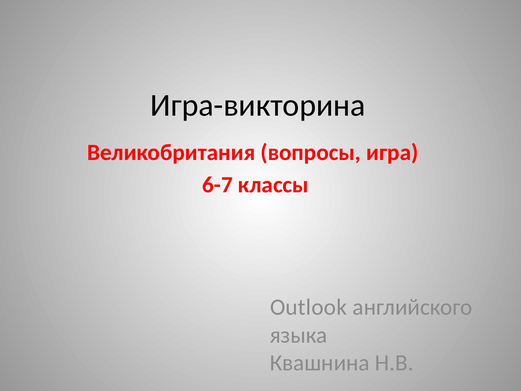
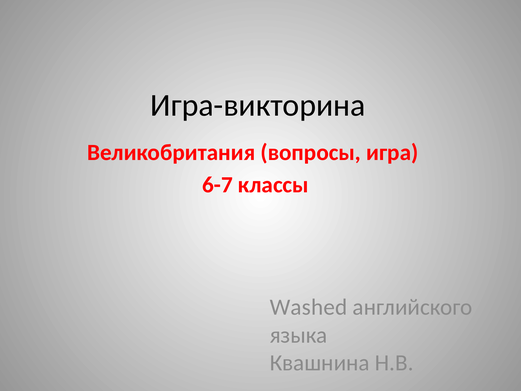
Outlook: Outlook -> Washed (308, 307)
